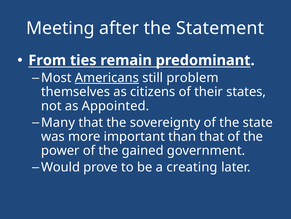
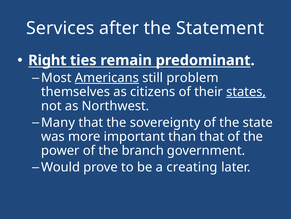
Meeting: Meeting -> Services (60, 28)
From: From -> Right (47, 60)
states underline: none -> present (246, 92)
Appointed: Appointed -> Northwest (115, 106)
gained: gained -> branch (143, 150)
